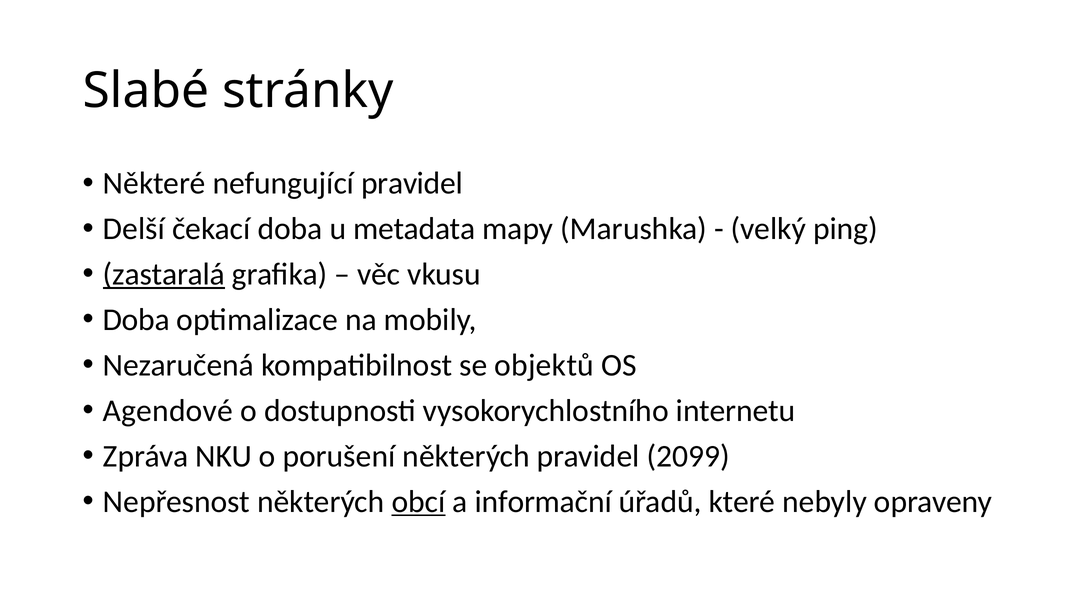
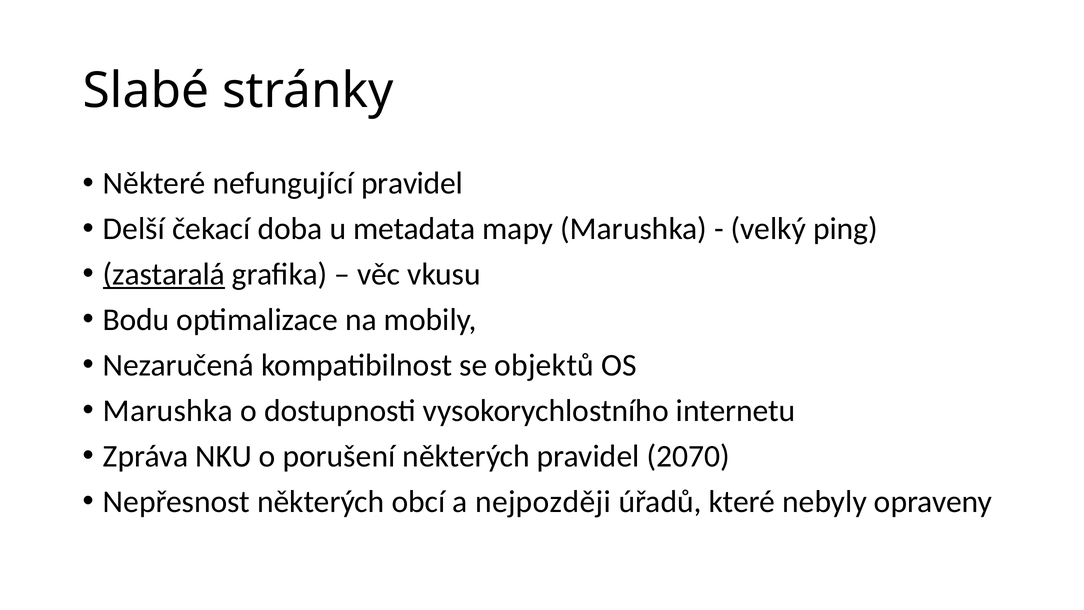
Doba: Doba -> Bodu (136, 320)
Agendové: Agendové -> Marushka (168, 411)
2099: 2099 -> 2070 (688, 456)
obcí underline: present -> none (418, 501)
informační: informační -> nejpozději (543, 501)
